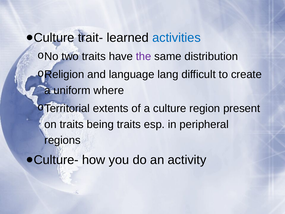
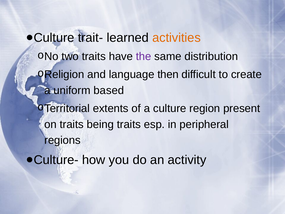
activities colour: blue -> orange (177, 38)
lang: lang -> then (168, 74)
where: where -> based (109, 90)
